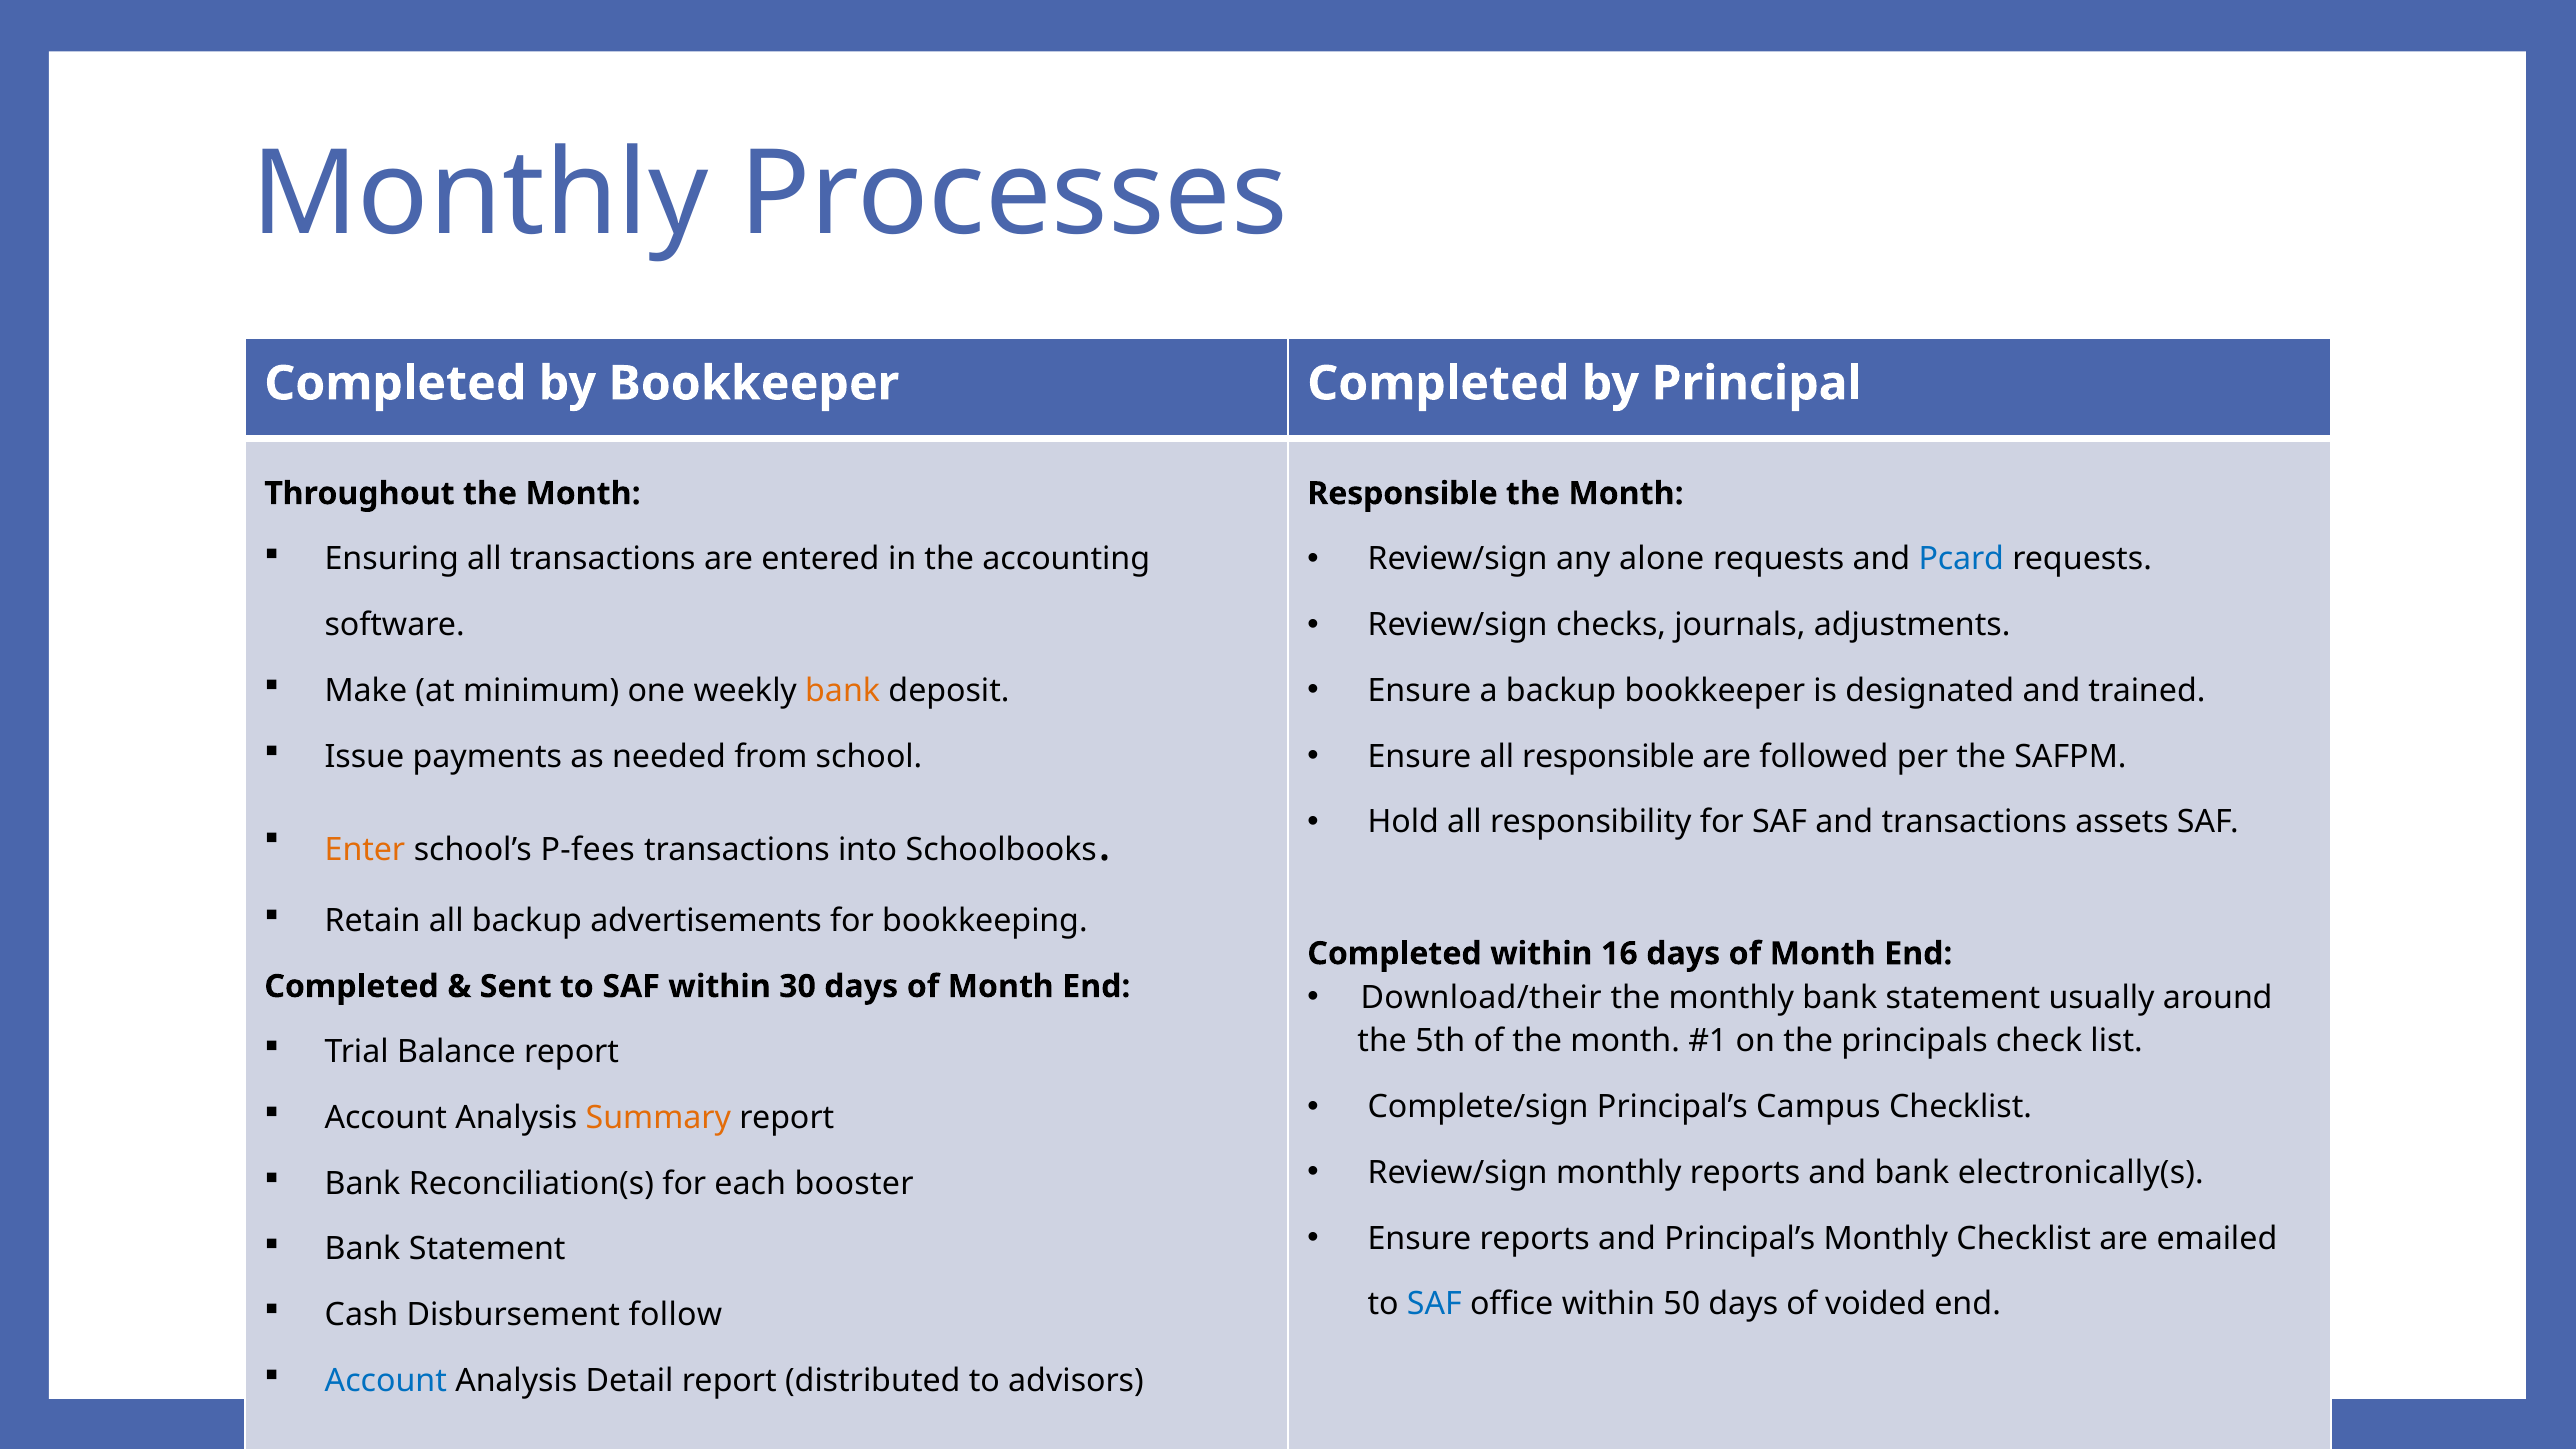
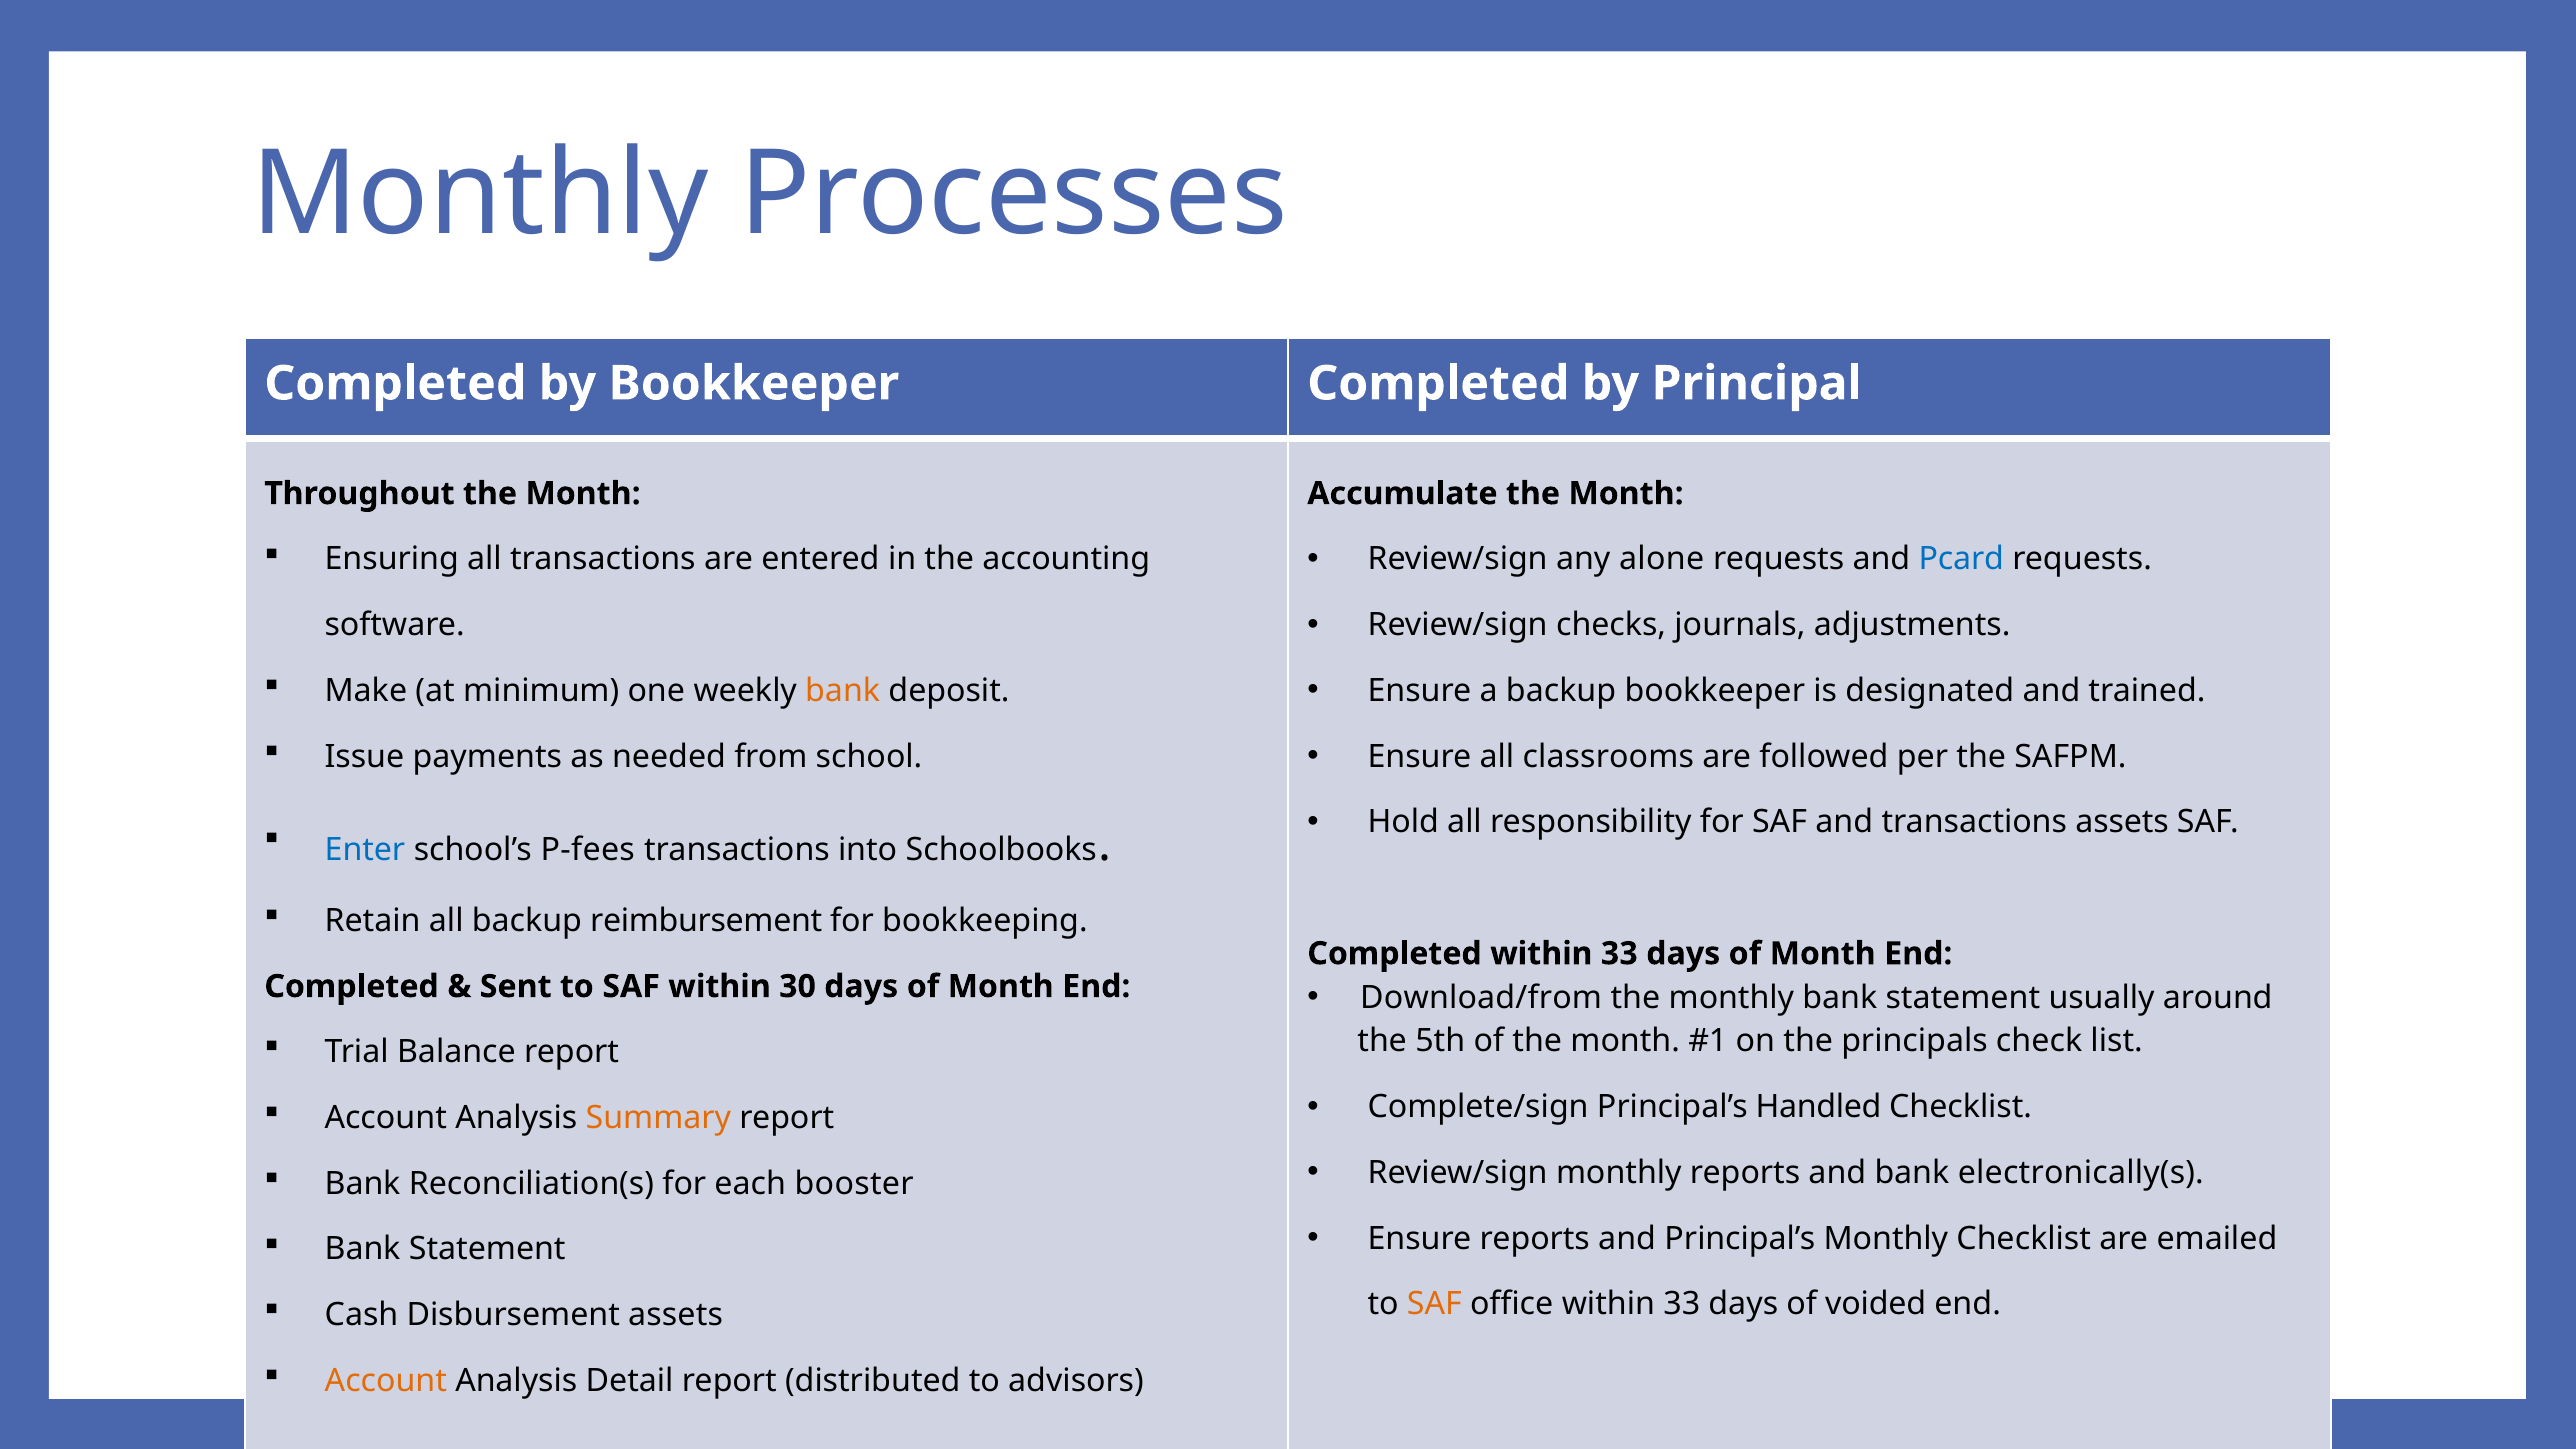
Responsible: Responsible -> Accumulate (1402, 494)
all responsible: responsible -> classrooms (1608, 756)
Enter colour: orange -> blue (365, 850)
advertisements: advertisements -> reimbursement (706, 921)
Completed within 16: 16 -> 33 (1619, 954)
Download/their: Download/their -> Download/from (1481, 997)
Campus: Campus -> Handled (1819, 1107)
SAF colour: blue -> orange (1434, 1304)
office within 50: 50 -> 33 (1682, 1304)
Disbursement follow: follow -> assets (676, 1315)
Account colour: blue -> orange (386, 1381)
